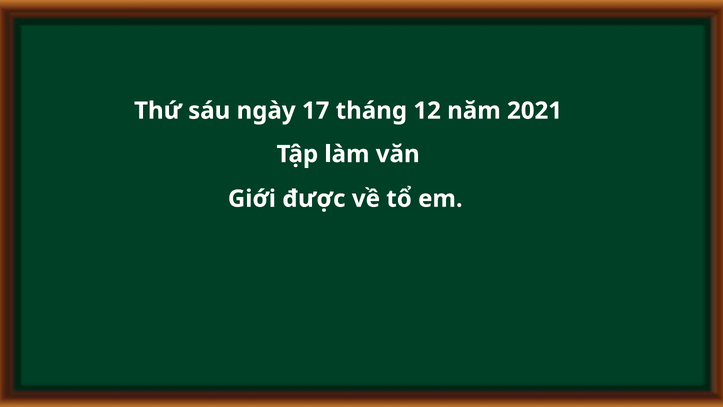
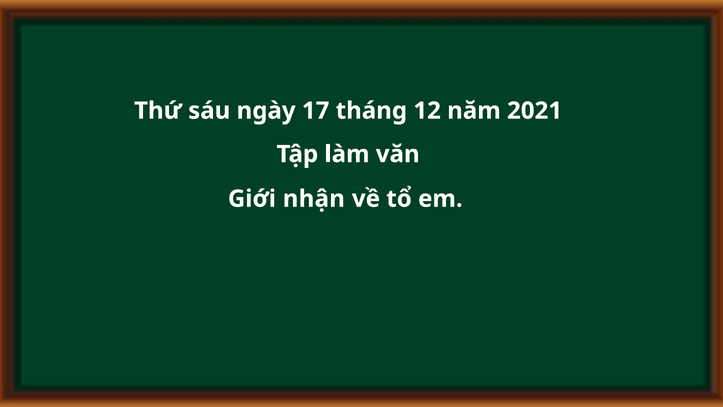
được: được -> nhận (314, 199)
